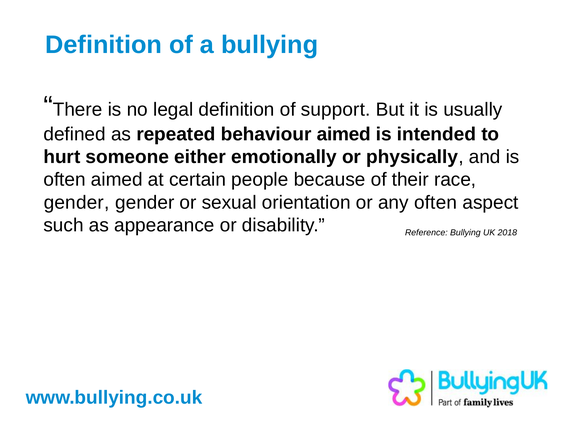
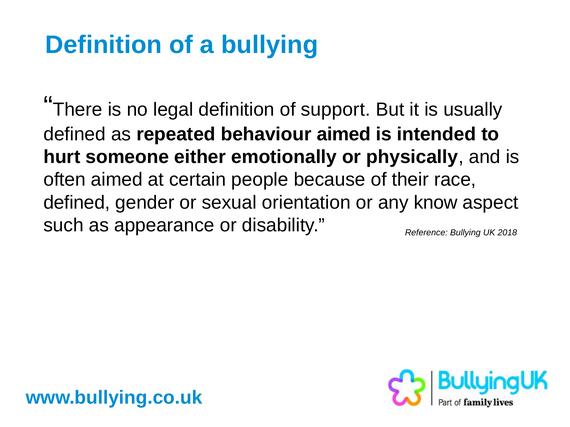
gender: gender -> defined (77, 203)
any often: often -> know (436, 203)
